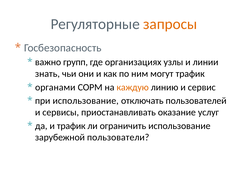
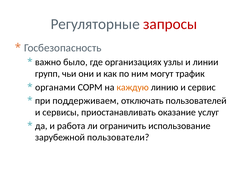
запросы colour: orange -> red (170, 24)
групп: групп -> было (75, 62)
знать: знать -> групп (47, 74)
при использование: использование -> поддерживаем (86, 101)
и трафик: трафик -> работа (71, 126)
